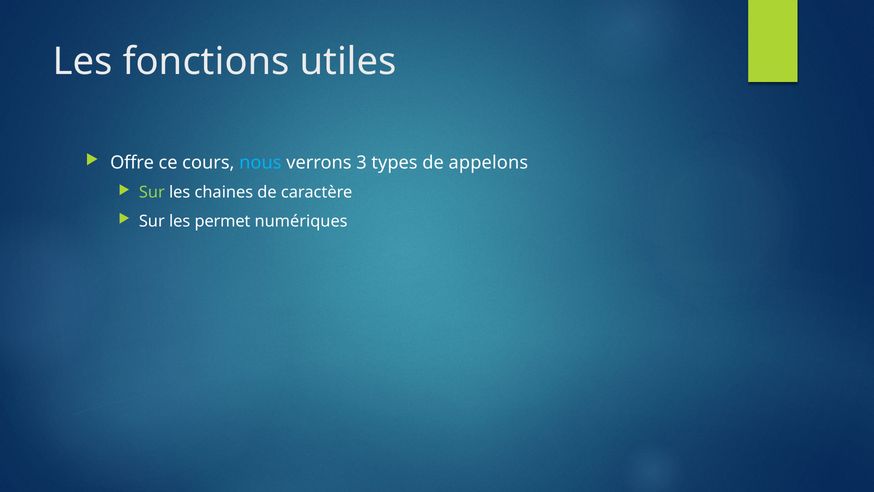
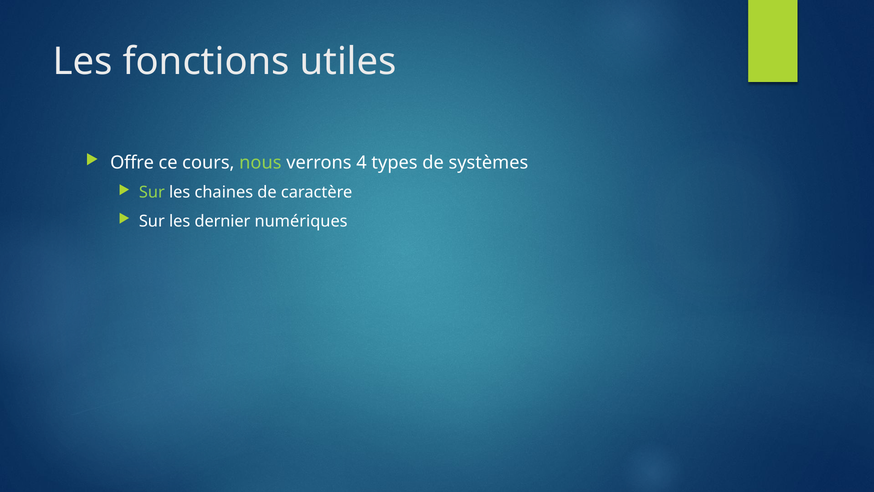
nous colour: light blue -> light green (260, 163)
3: 3 -> 4 (362, 163)
appelons: appelons -> systèmes (488, 163)
permet: permet -> dernier (222, 221)
